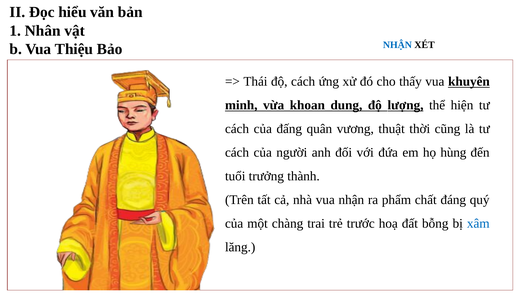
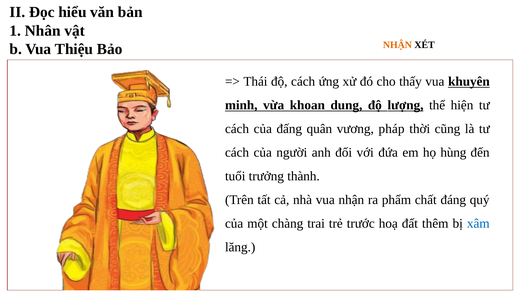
NHẬN colour: blue -> orange (397, 45)
thuật: thuật -> pháp (392, 129)
bỗng: bỗng -> thêm (435, 223)
